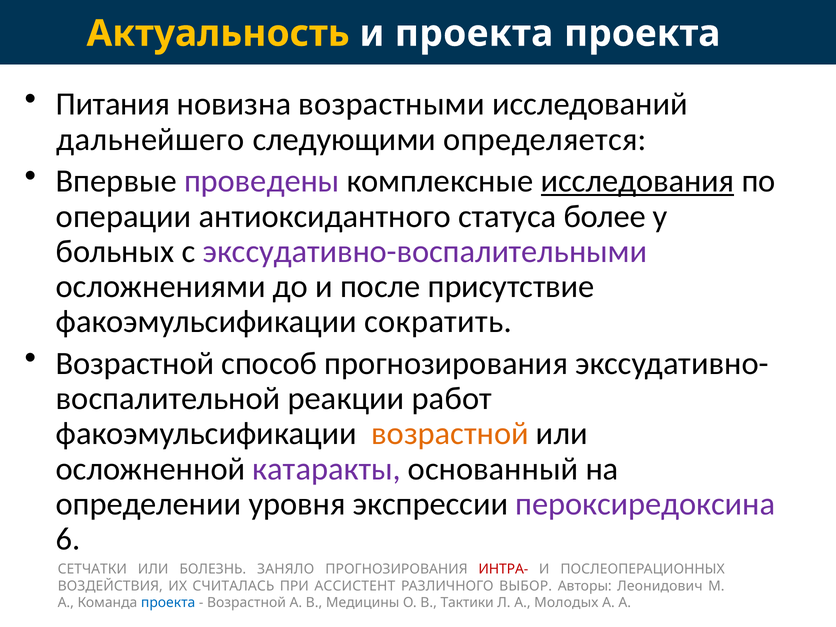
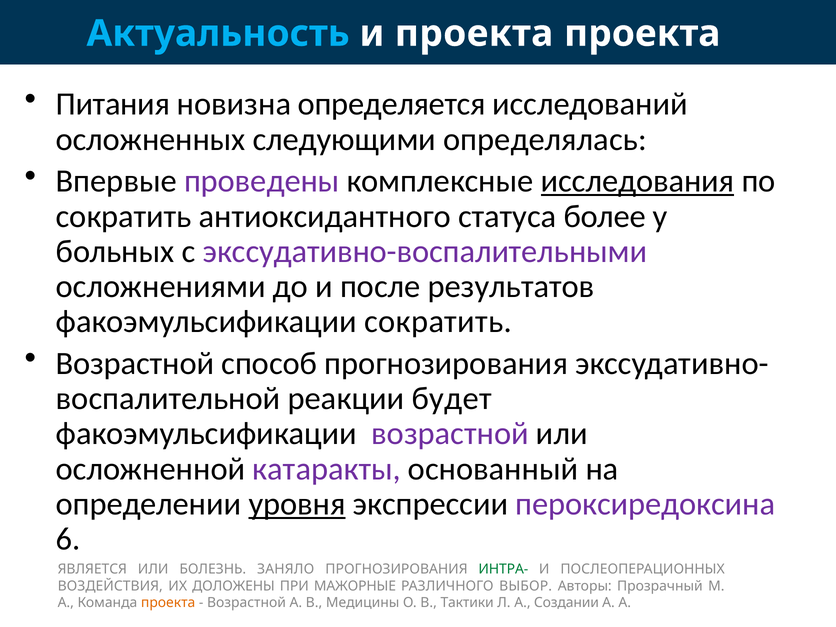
Актуальность colour: yellow -> light blue (218, 34)
возрастными: возрастными -> определяется (392, 104)
дальнейшего: дальнейшего -> осложненных (151, 139)
определяется: определяется -> определялась (545, 139)
операции: операции -> сократить (124, 216)
присутствие: присутствие -> результатов (511, 287)
работ: работ -> будет (452, 399)
возрастной colour: orange -> purple (450, 434)
уровня underline: none -> present (297, 504)
СЕТЧАТКИ: СЕТЧАТКИ -> ЯВЛЯЕТСЯ (92, 569)
ИНТРА- colour: red -> green (503, 569)
СЧИТАЛАСЬ: СЧИТАЛАСЬ -> ДОЛОЖЕНЫ (234, 586)
АССИСТЕНТ: АССИСТЕНТ -> МАЖОРНЫЕ (355, 586)
Леонидович: Леонидович -> Прозрачный (660, 586)
проекта colour: blue -> orange (168, 603)
Молодых: Молодых -> Создании (566, 603)
